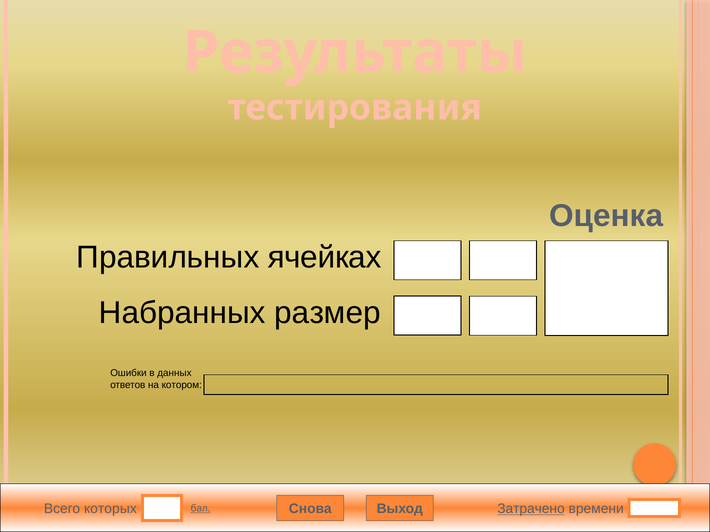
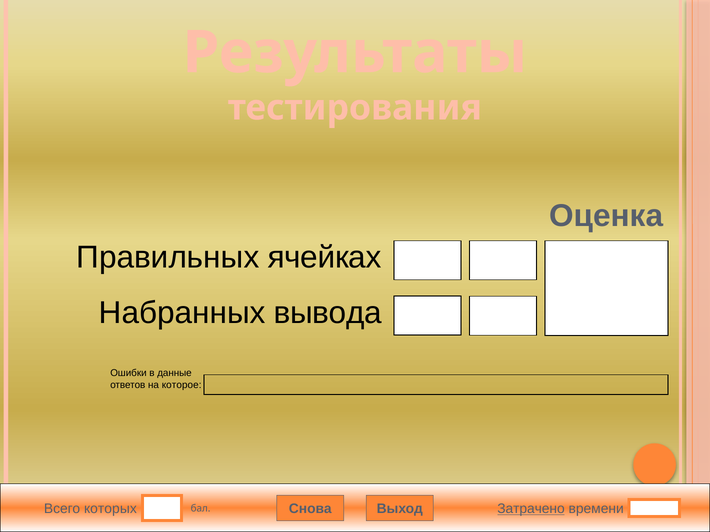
размер: размер -> вывода (328, 313)
данных: данных -> данные (174, 373)
котором: котором -> которое (182, 385)
бал underline: present -> none (201, 509)
